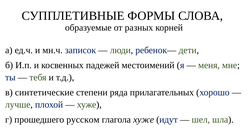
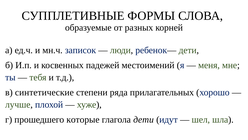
русском: русском -> которые (83, 119)
глагола хуже: хуже -> дети (144, 119)
